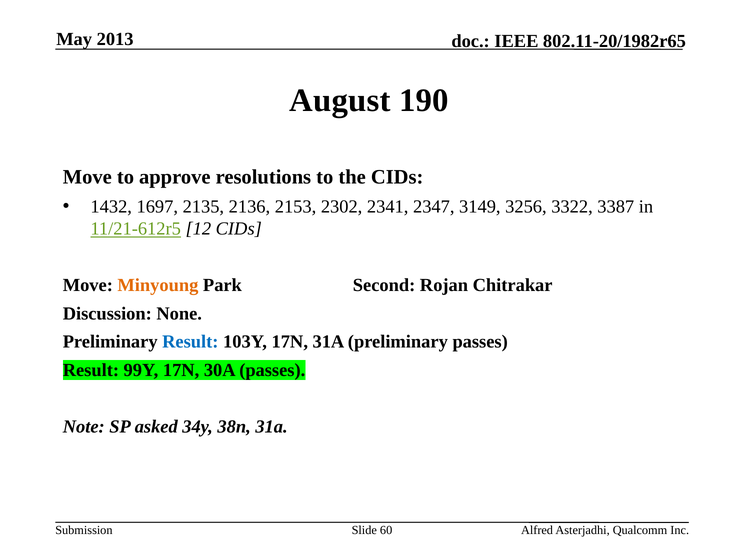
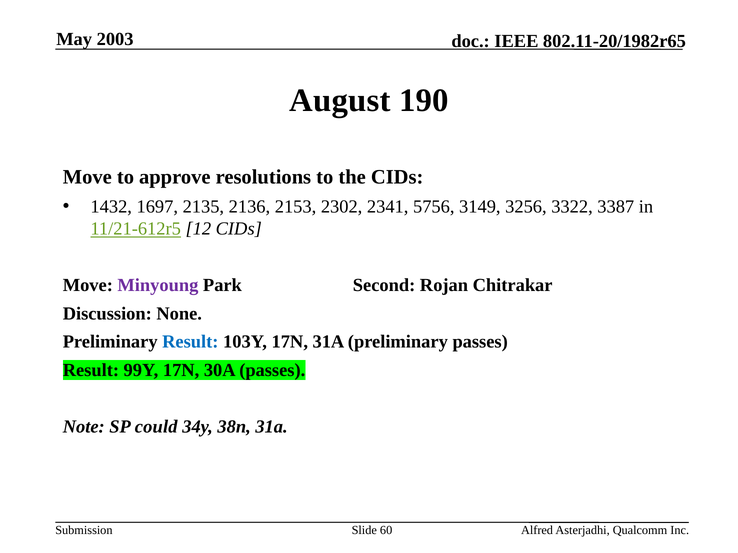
2013: 2013 -> 2003 (115, 39)
2347: 2347 -> 5756 (434, 207)
Minyoung colour: orange -> purple (158, 285)
asked: asked -> could (156, 427)
